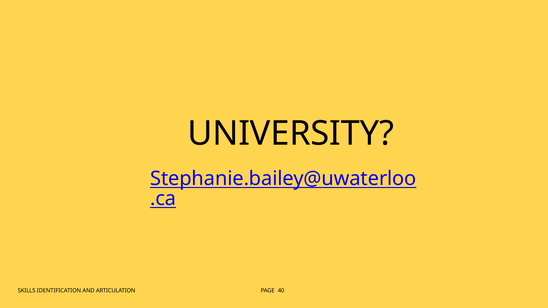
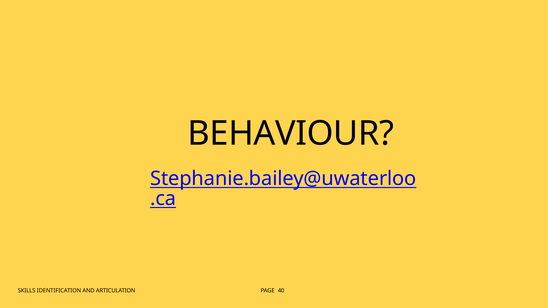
UNIVERSITY: UNIVERSITY -> BEHAVIOUR (291, 134)
